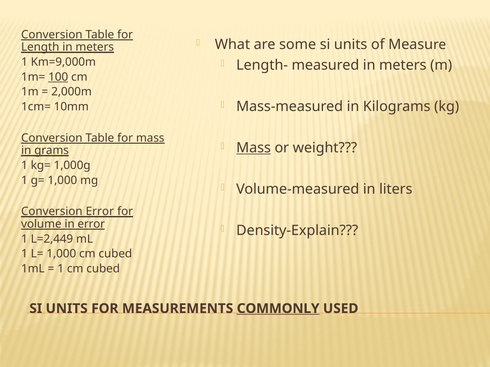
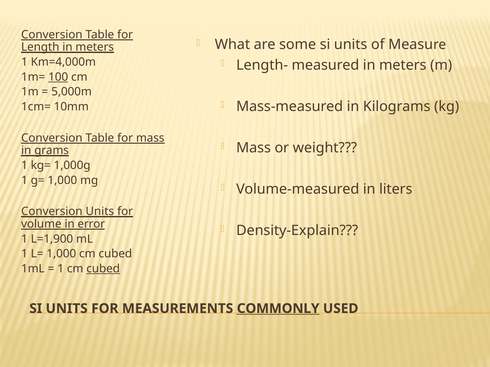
Km=9,000m: Km=9,000m -> Km=4,000m (63, 62)
2,000m: 2,000m -> 5,000m (72, 92)
Mass underline: present -> none (254, 148)
Conversion Error: Error -> Units (100, 212)
L=2,449: L=2,449 -> L=1,900 (52, 239)
cubed underline: none -> present (103, 269)
